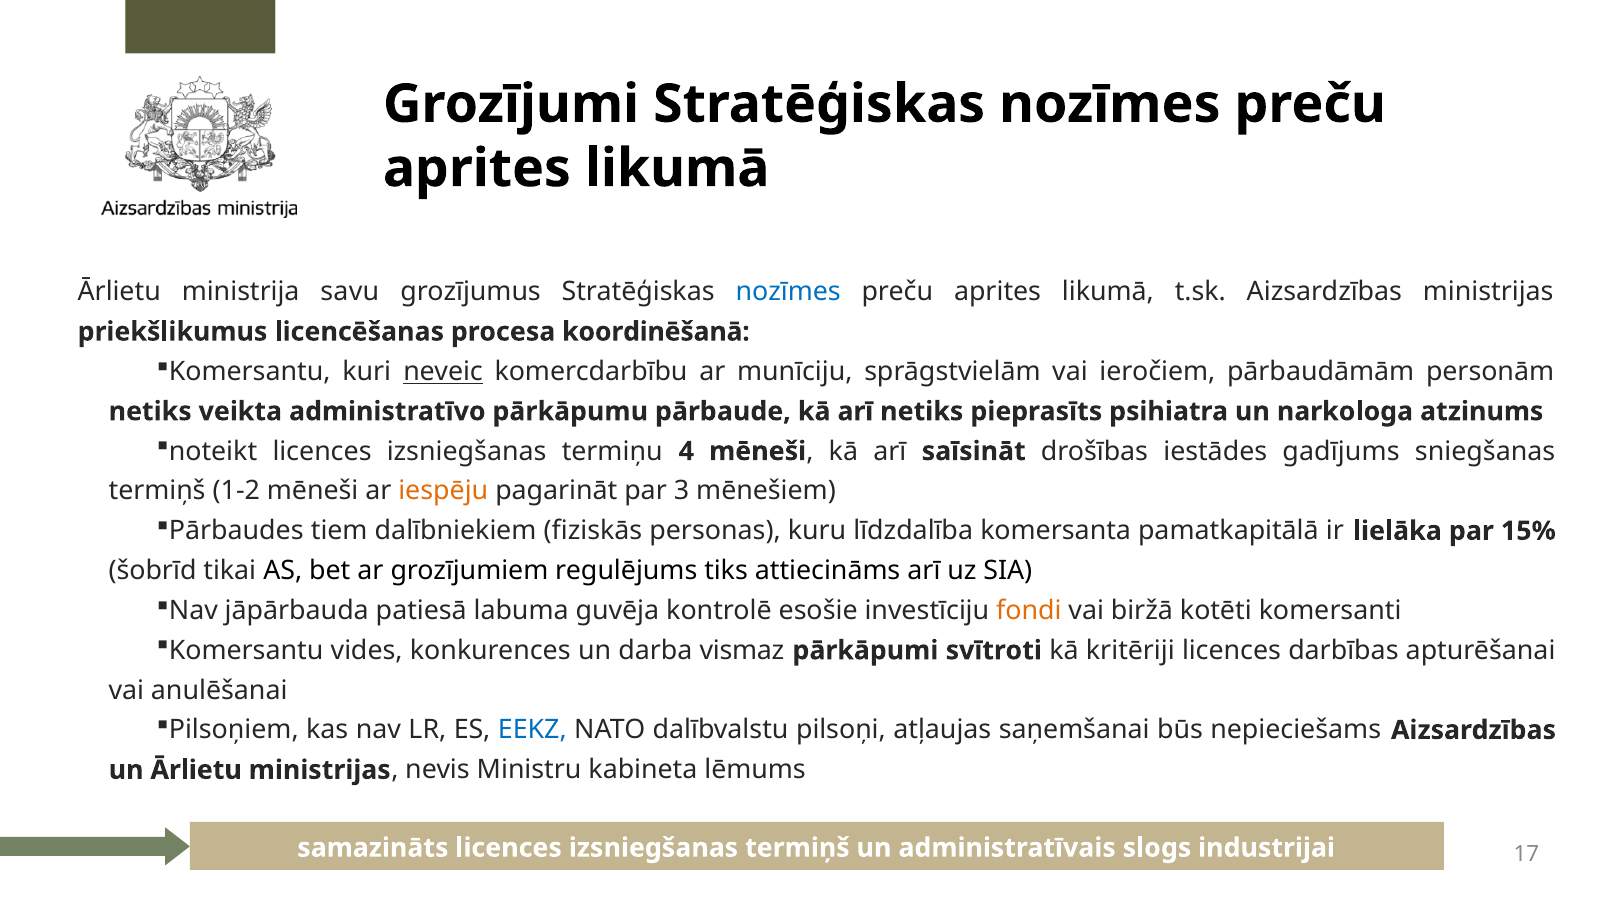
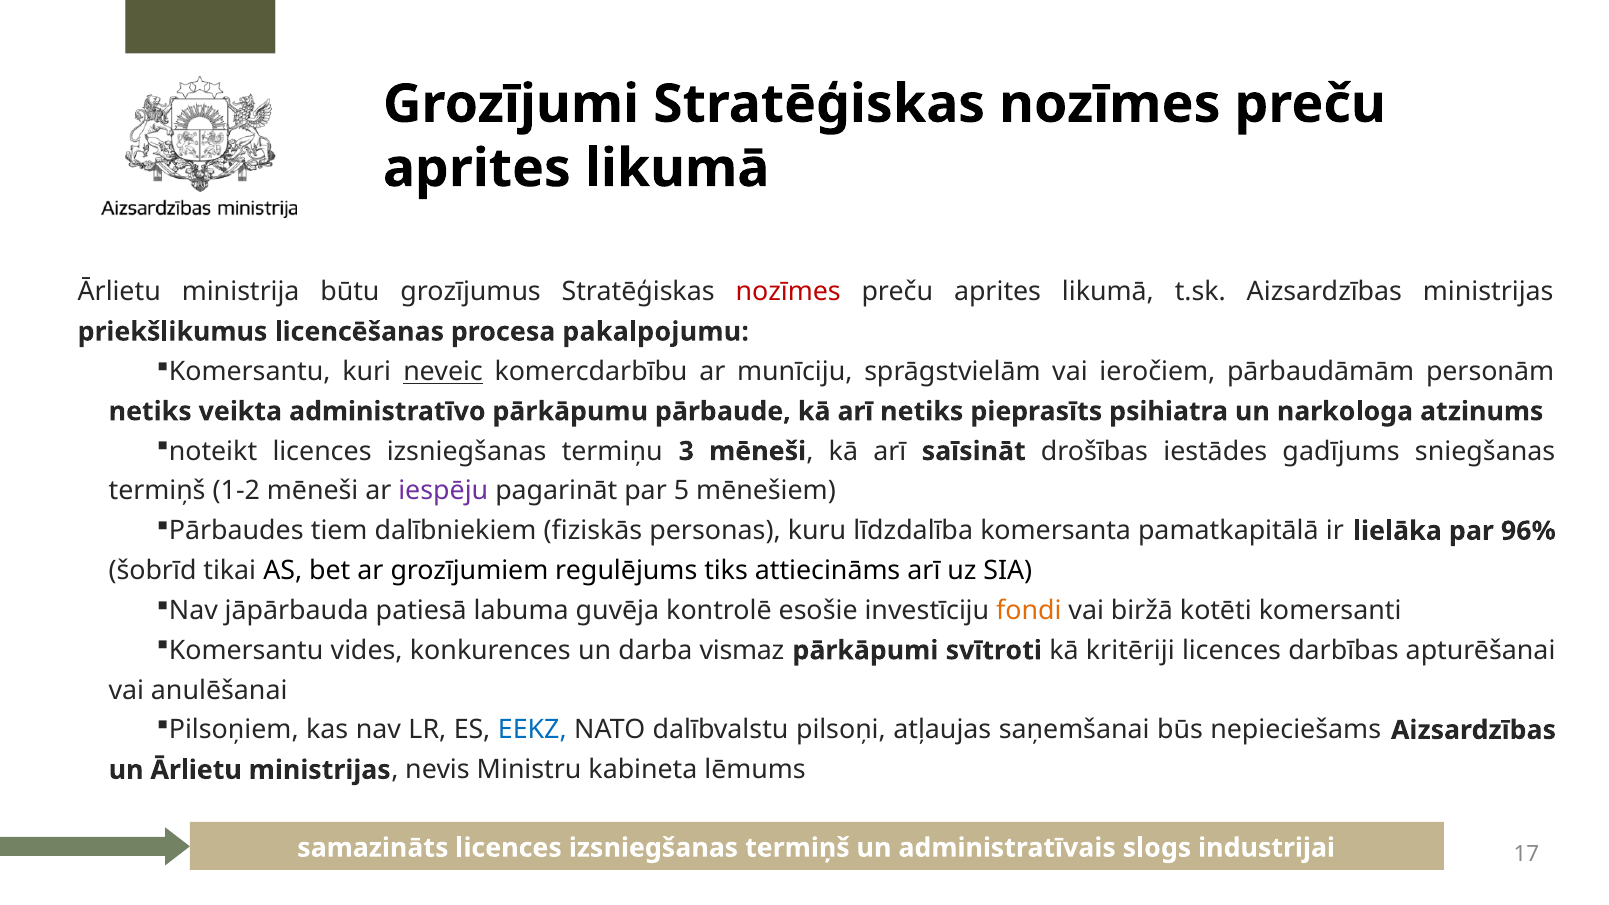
savu: savu -> būtu (350, 292)
nozīmes colour: blue -> red (788, 292)
koordinēšanā: koordinēšanā -> pakalpojumu (656, 332)
4: 4 -> 3 (686, 451)
iespēju colour: orange -> purple (443, 491)
3: 3 -> 5 (682, 491)
15%: 15% -> 96% (1528, 531)
